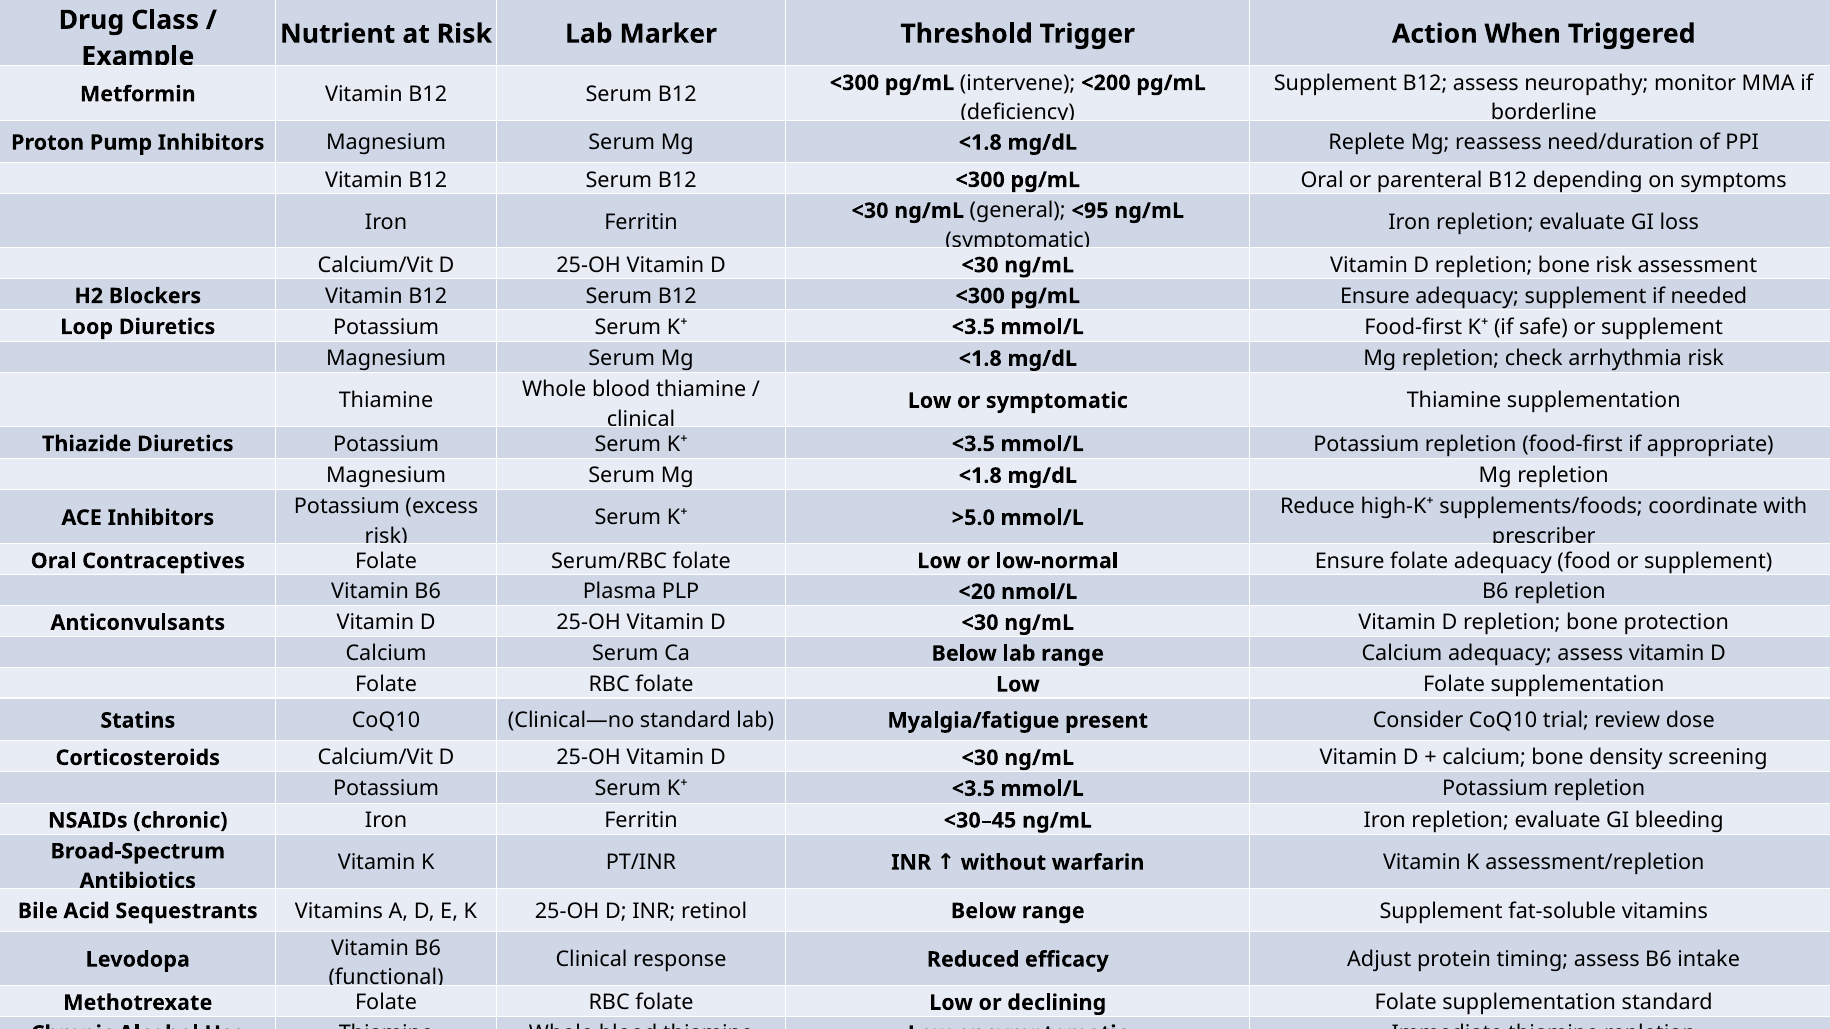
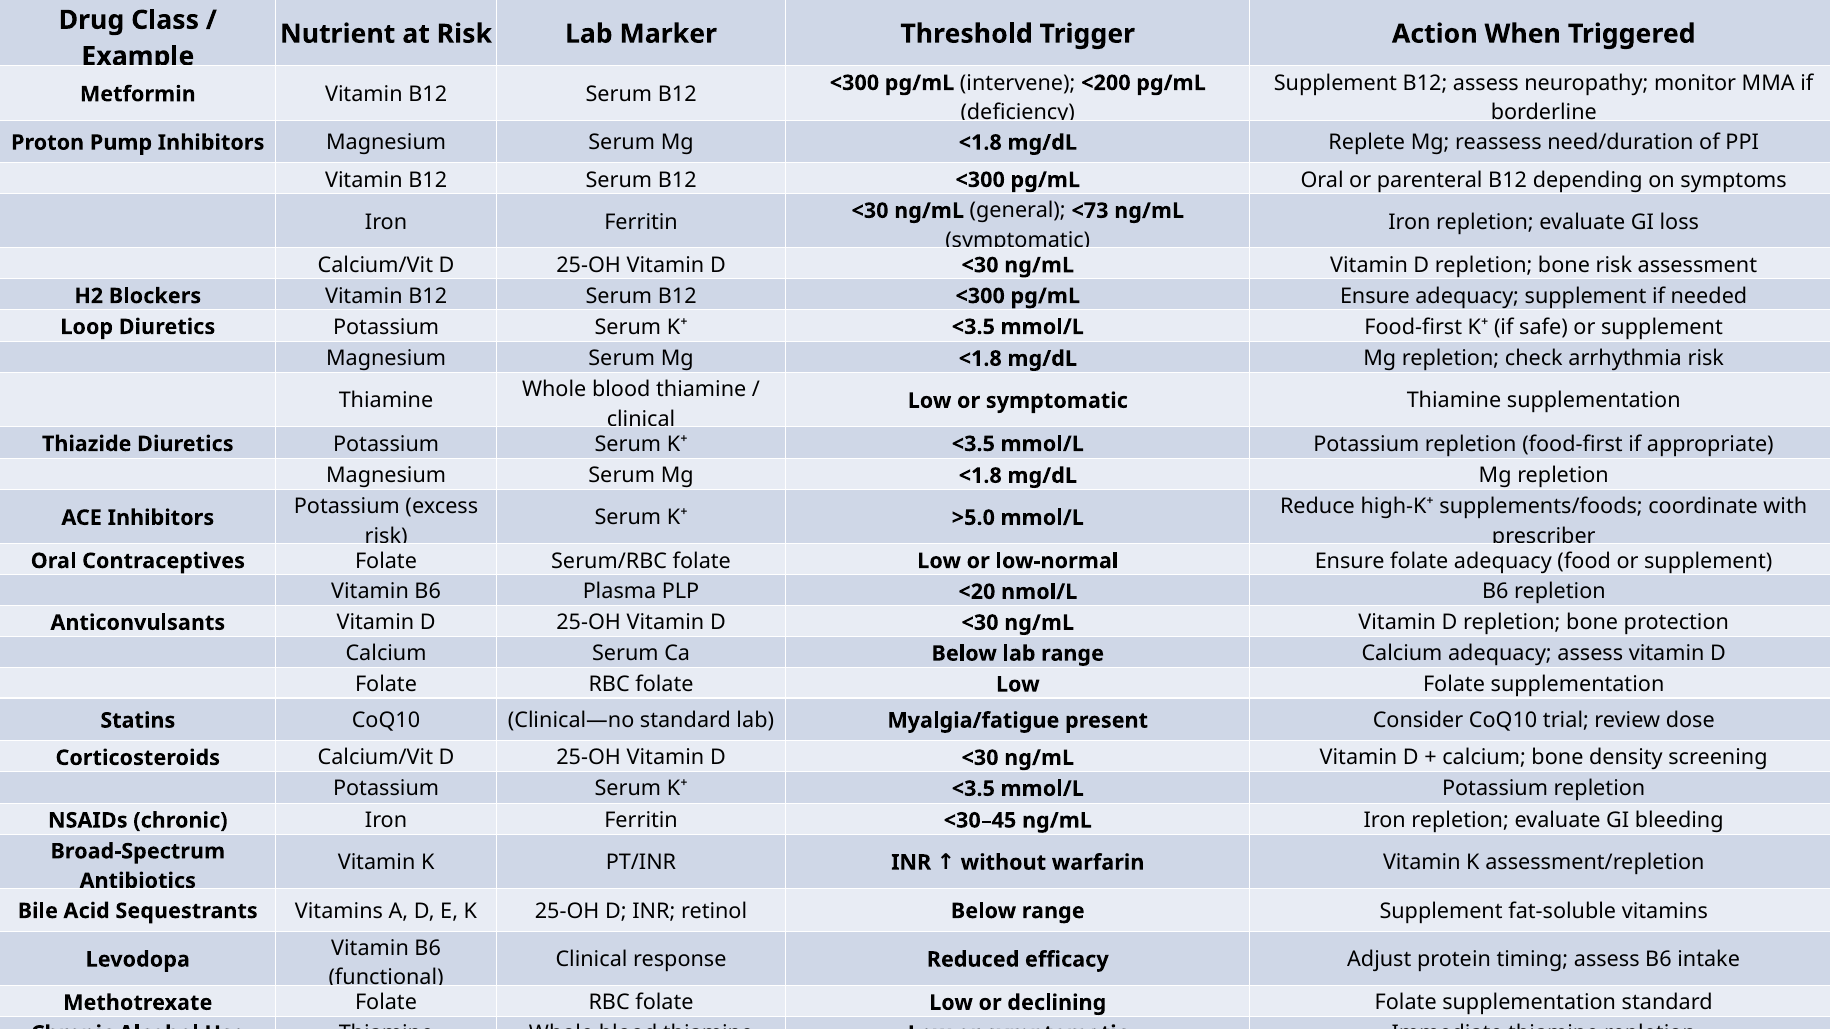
<95: <95 -> <73 (1090, 211)
